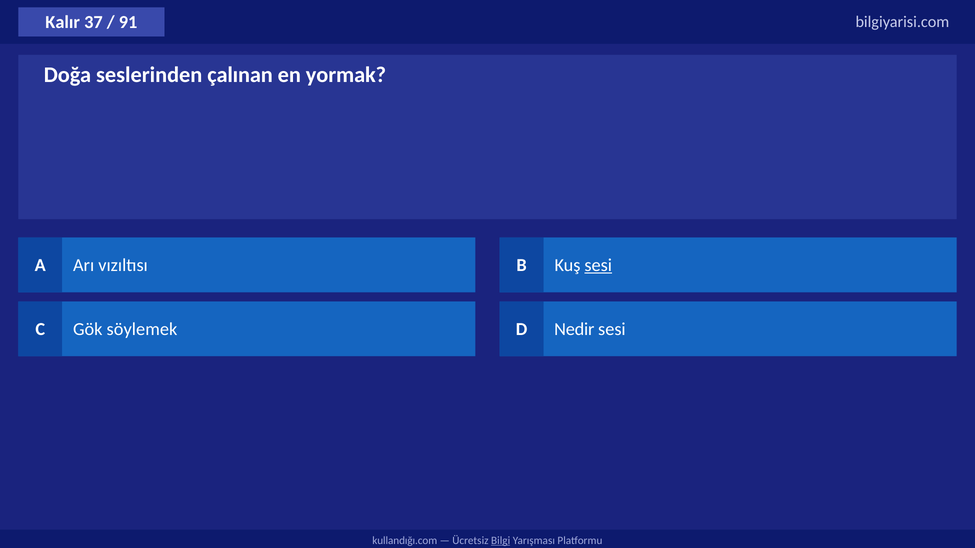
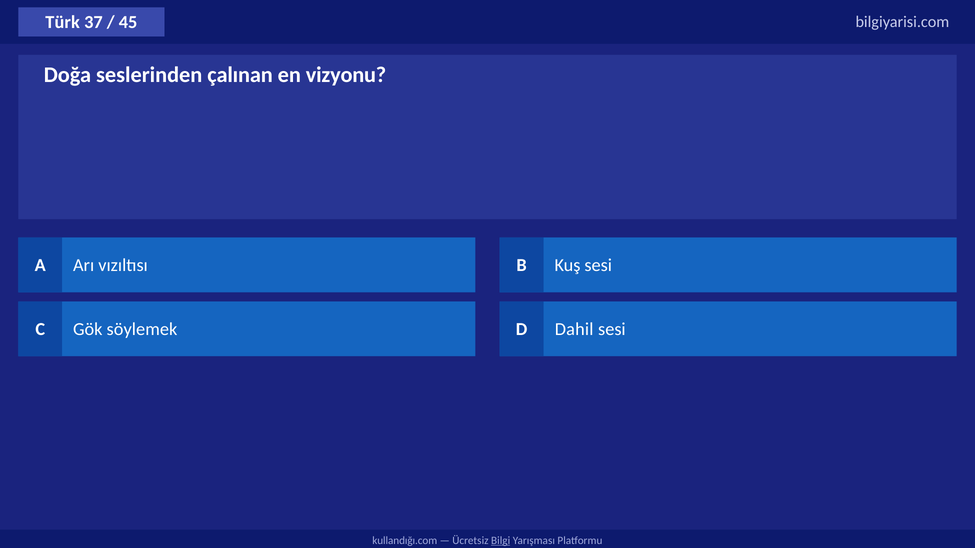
Kalır: Kalır -> Türk (63, 22)
91: 91 -> 45 (128, 22)
yormak: yormak -> vizyonu (346, 75)
sesi underline: present -> none (598, 265)
Nedir: Nedir -> Dahil (574, 329)
